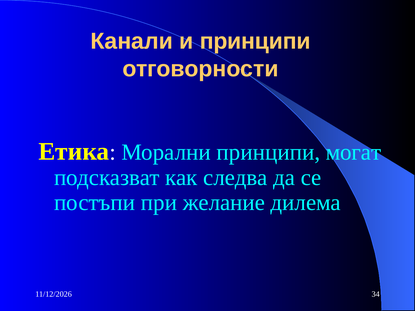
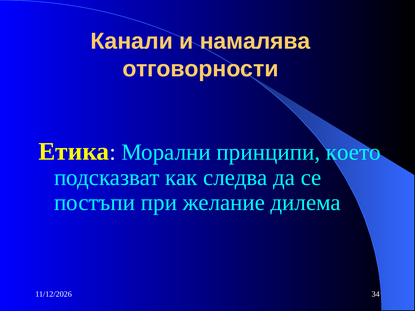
и принципи: принципи -> намалява (255, 41)
могат: могат -> което (353, 152)
